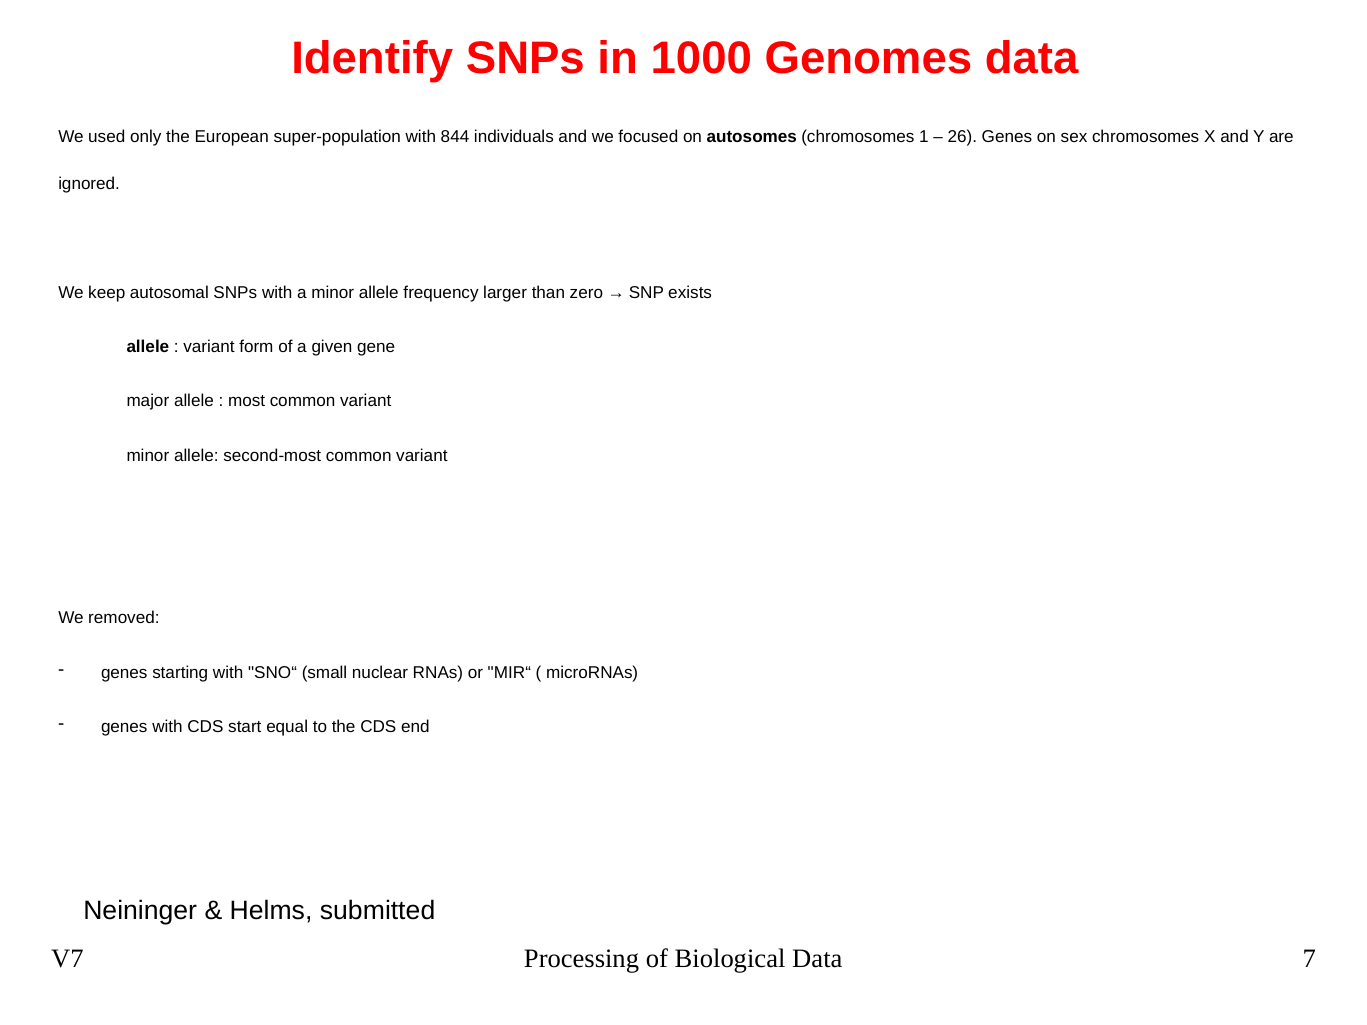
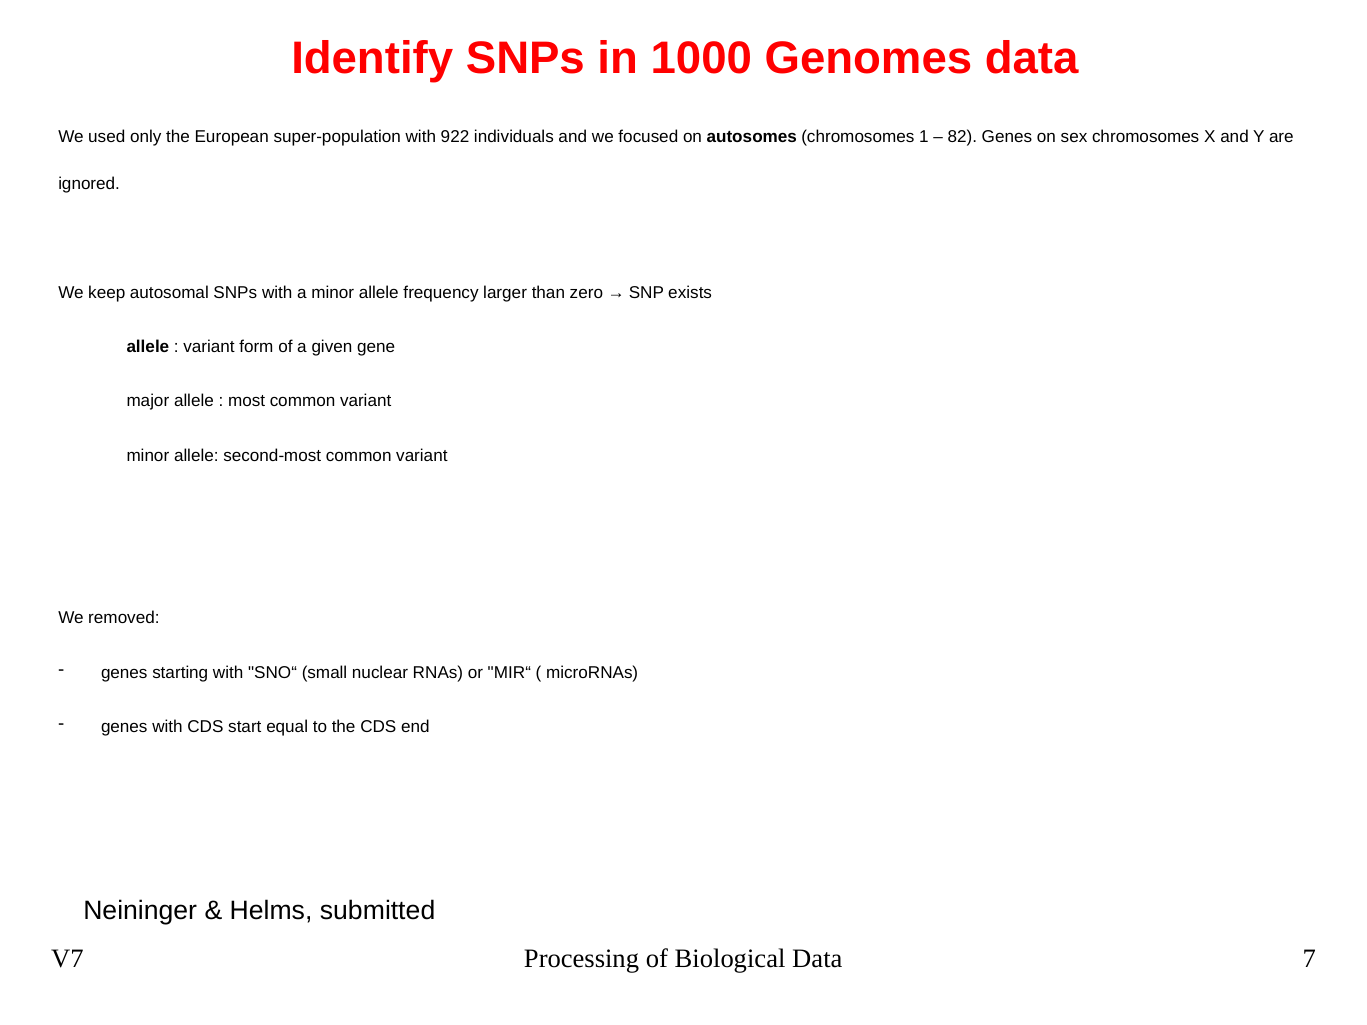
844: 844 -> 922 (455, 137)
26: 26 -> 82 (962, 137)
